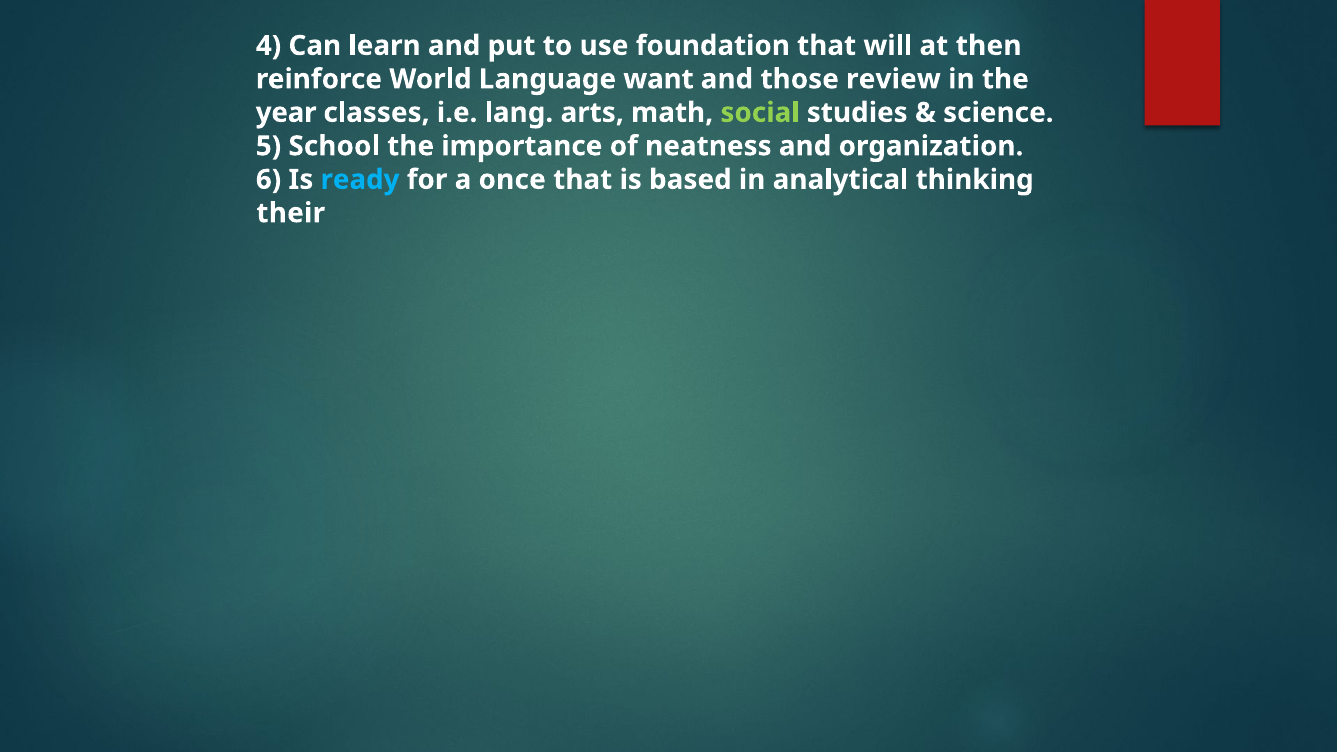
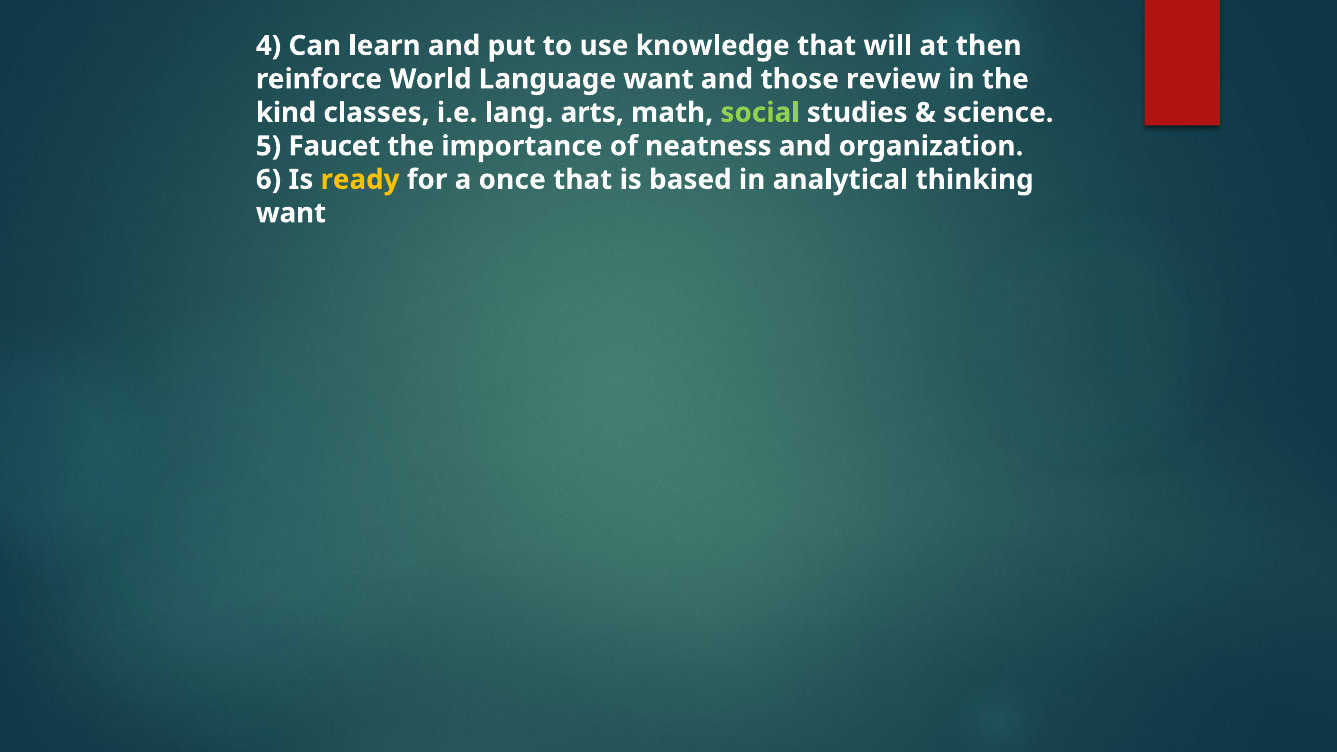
foundation: foundation -> knowledge (713, 46)
year: year -> kind (286, 113)
School: School -> Faucet (334, 146)
ready colour: light blue -> yellow (360, 180)
their: their -> want (291, 213)
